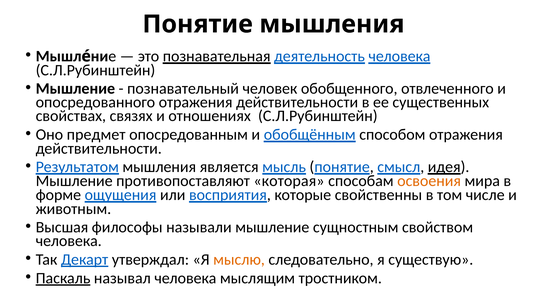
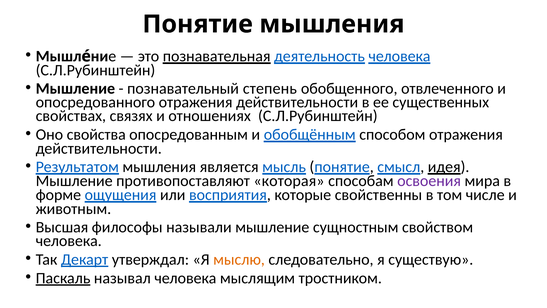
человек: человек -> степень (270, 88)
предмет: предмет -> свойства (96, 134)
освоения colour: orange -> purple (429, 181)
